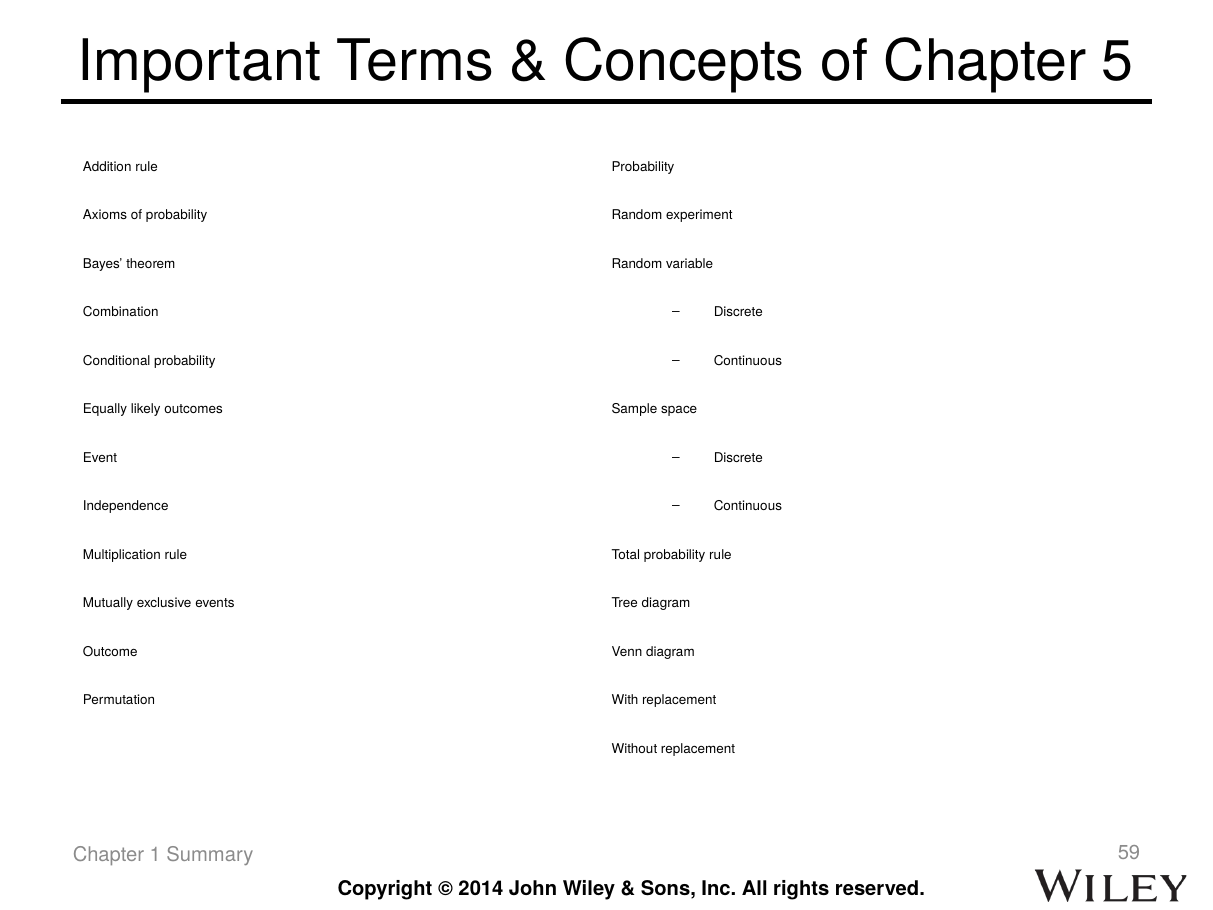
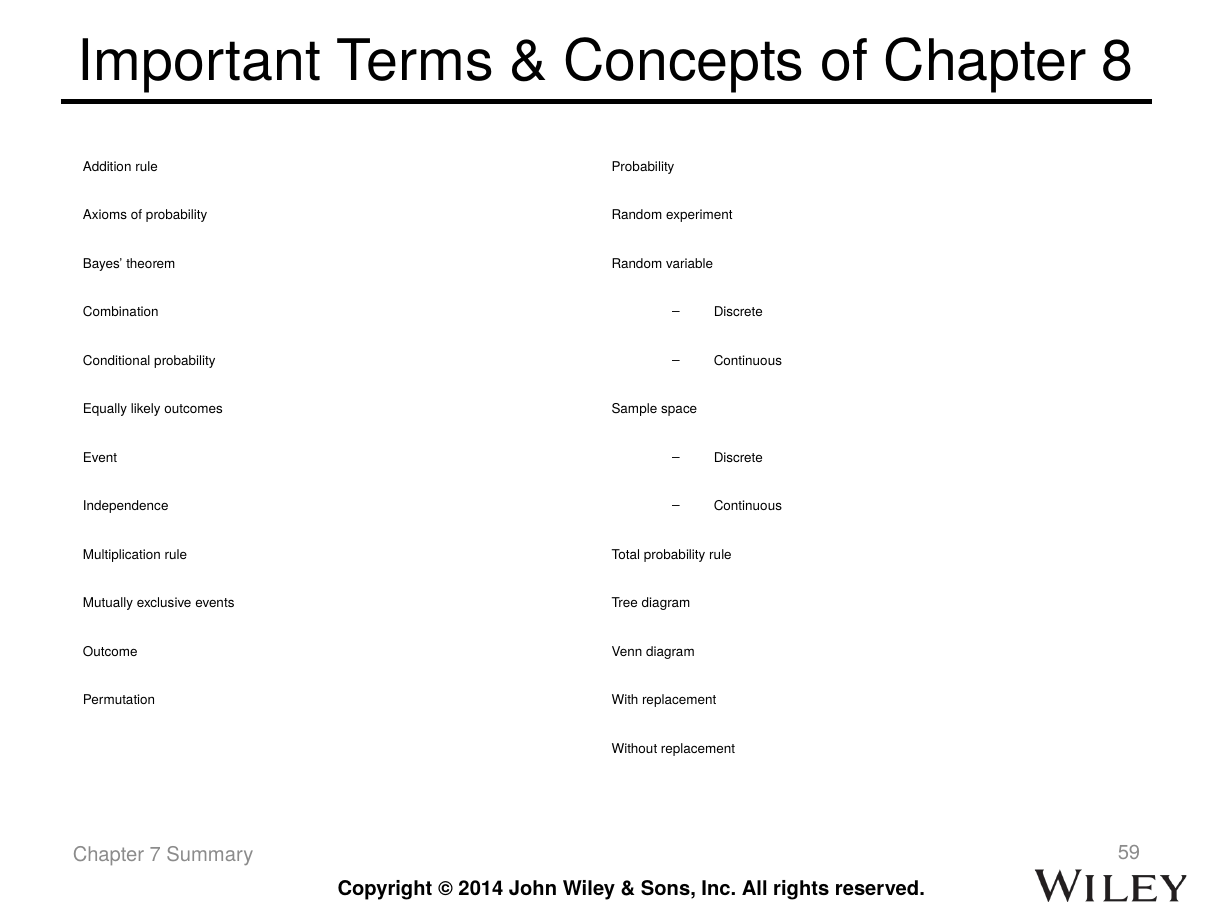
5: 5 -> 8 (1118, 62)
1: 1 -> 7 (155, 854)
